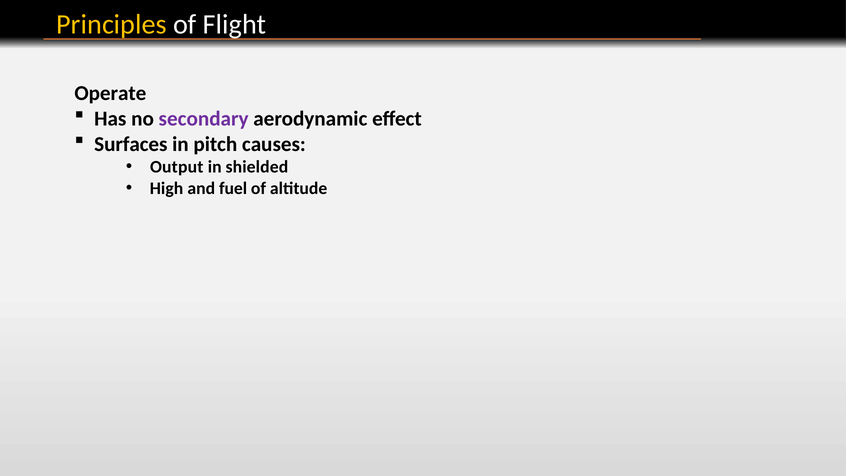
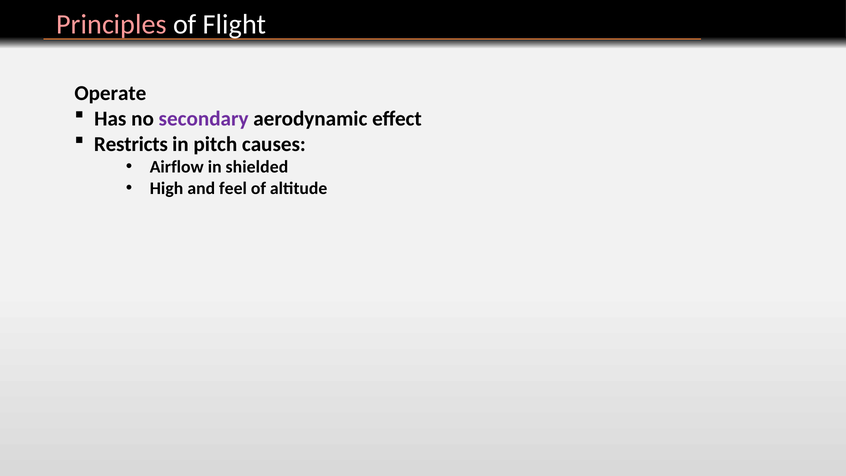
Principles colour: yellow -> pink (112, 24)
Surfaces: Surfaces -> Restricts (131, 144)
Output: Output -> Airflow (177, 167)
fuel: fuel -> feel (233, 188)
